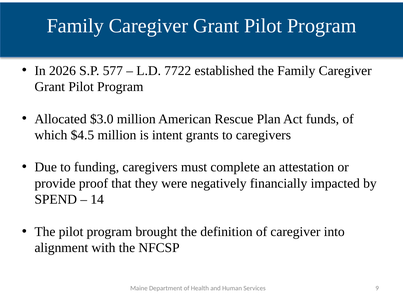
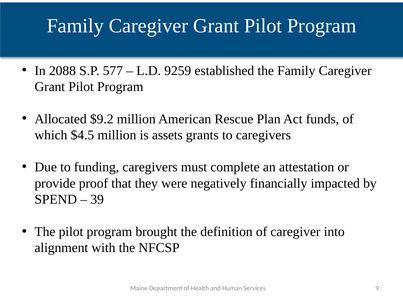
2026: 2026 -> 2088 (62, 71)
7722: 7722 -> 9259 (178, 71)
$3.0: $3.0 -> $9.2 (102, 119)
intent: intent -> assets (167, 135)
14: 14 -> 39 (97, 200)
